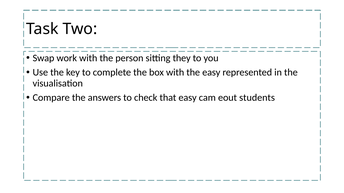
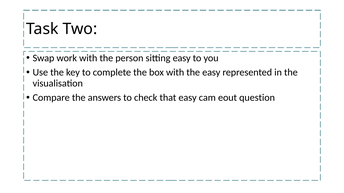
sitting they: they -> easy (182, 58)
students: students -> question (257, 98)
